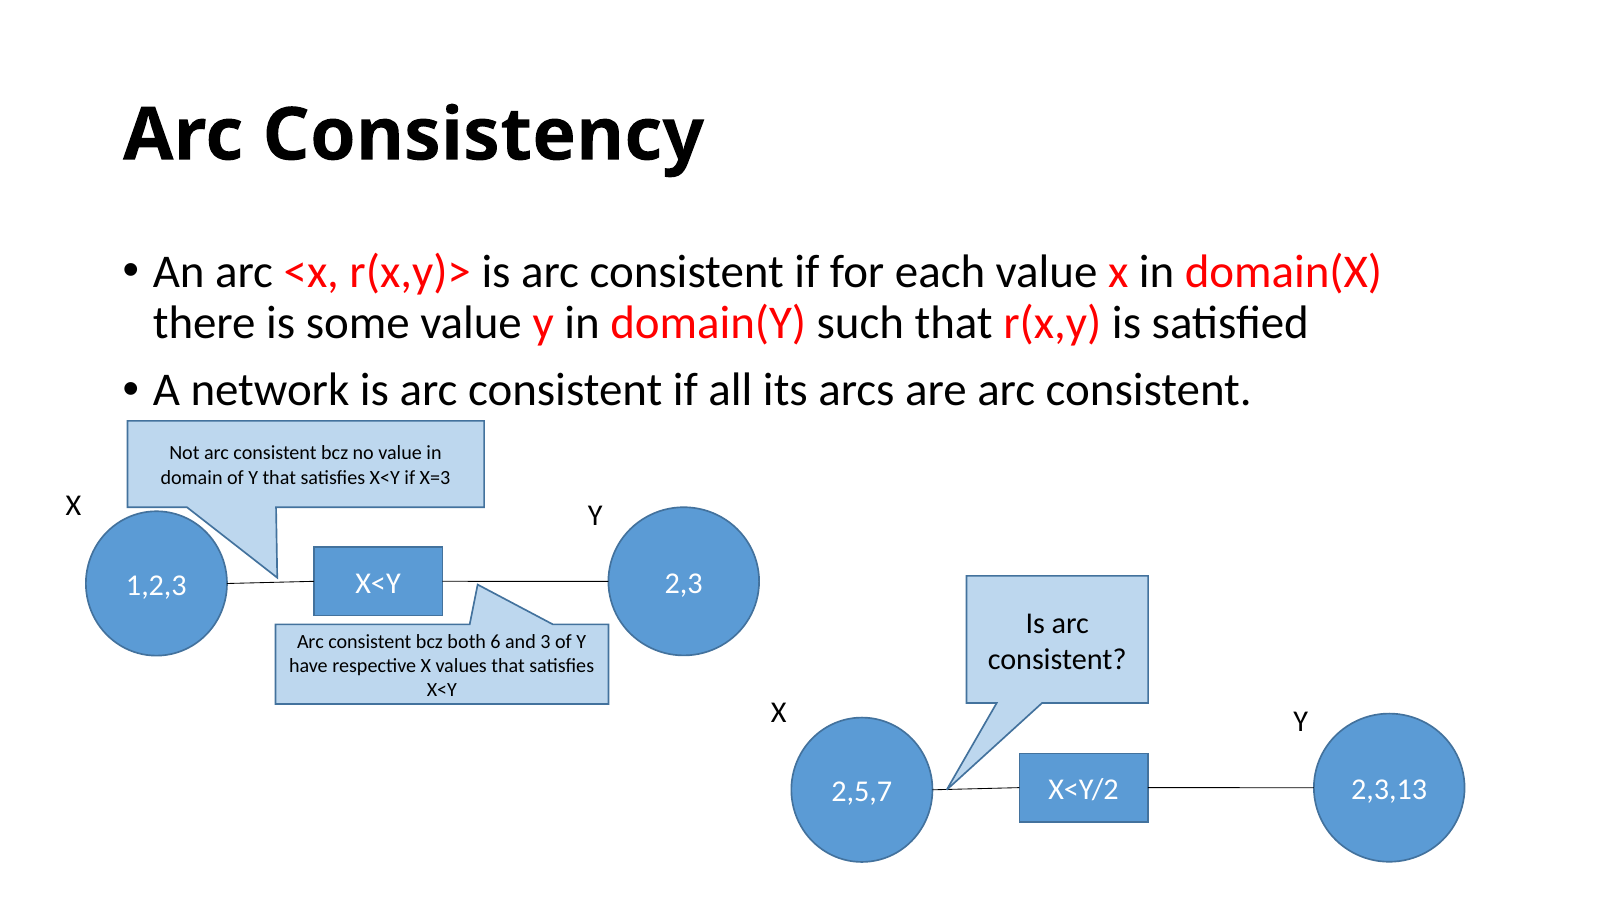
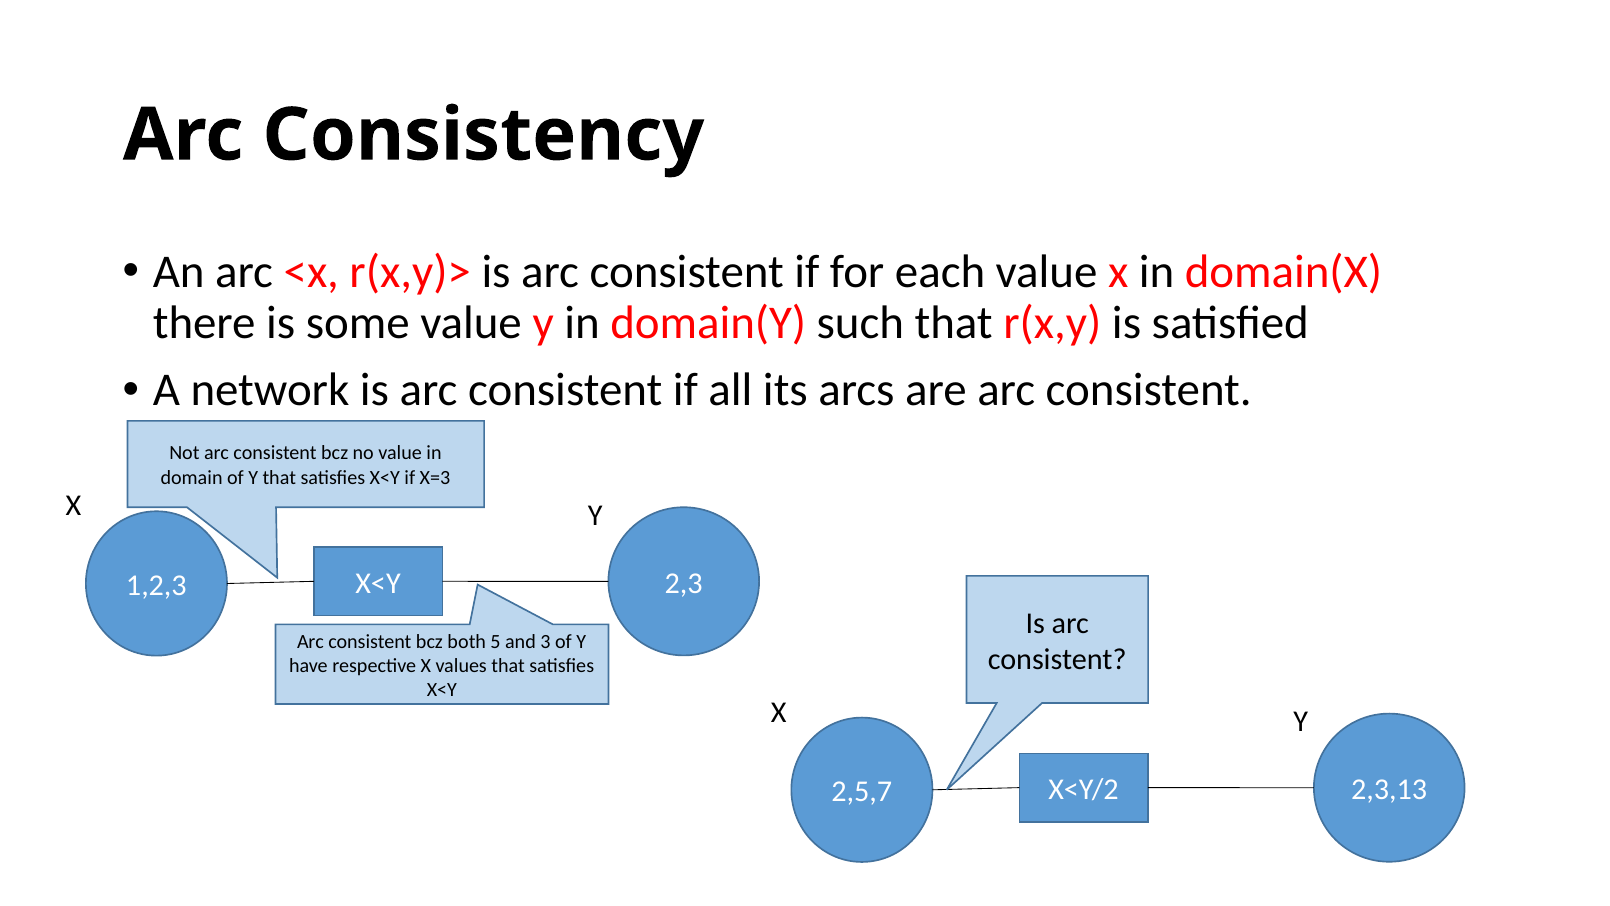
6: 6 -> 5 (496, 641)
